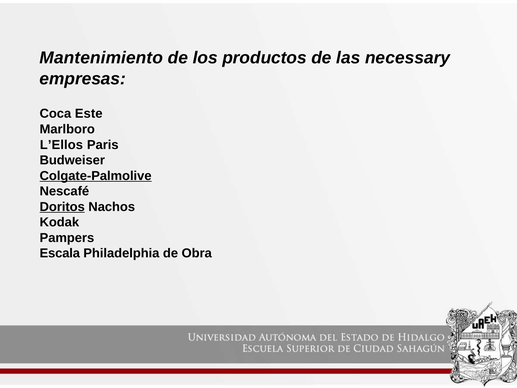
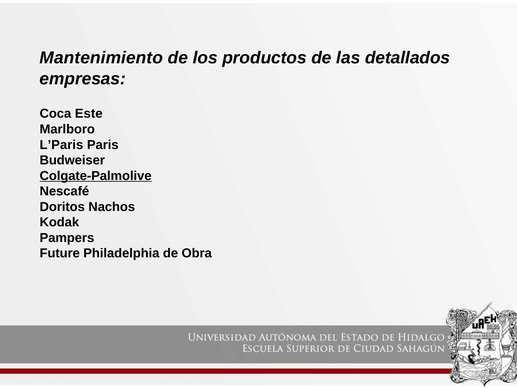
necessary: necessary -> detallados (408, 58)
L’Ellos: L’Ellos -> L’Paris (61, 145)
Doritos underline: present -> none (62, 207)
Escala: Escala -> Future (60, 253)
